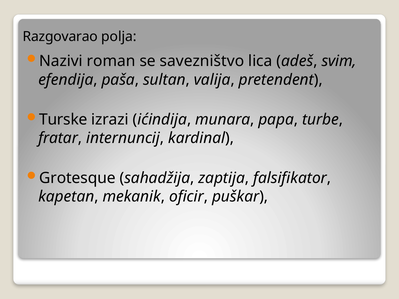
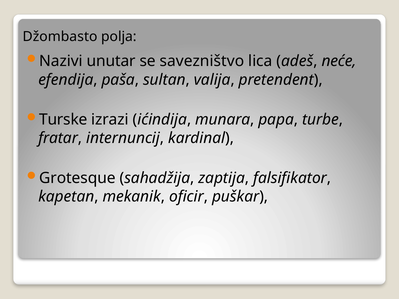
Razgovarao: Razgovarao -> Džombasto (60, 37)
roman: roman -> unutar (111, 61)
svim: svim -> neće (339, 61)
